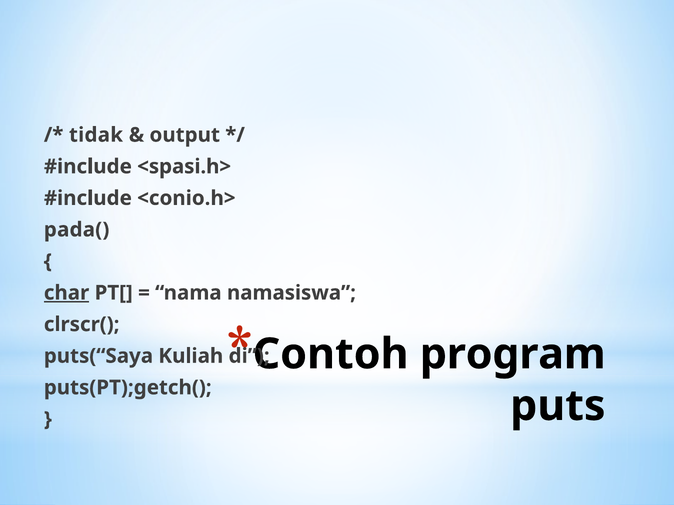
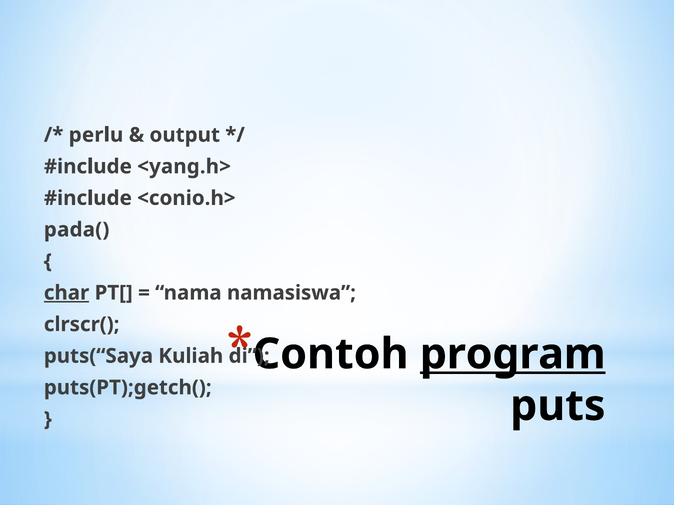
tidak: tidak -> perlu (96, 135)
<spasi.h>: <spasi.h> -> <yang.h> (184, 167)
program underline: none -> present (513, 354)
